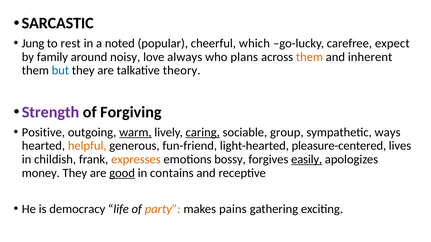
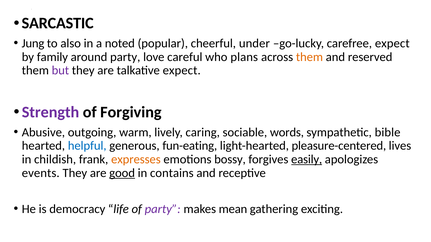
rest: rest -> also (71, 43)
which: which -> under (254, 43)
around noisy: noisy -> party (125, 57)
always: always -> careful (185, 57)
inherent: inherent -> reserved (370, 57)
but colour: blue -> purple (60, 71)
talkative theory: theory -> expect (182, 71)
Positive: Positive -> Abusive (43, 133)
warm underline: present -> none (135, 133)
caring underline: present -> none (203, 133)
group: group -> words (287, 133)
ways: ways -> bible (388, 133)
helpful colour: orange -> blue (87, 146)
fun-friend: fun-friend -> fun-eating (190, 146)
money: money -> events (41, 173)
party colour: orange -> purple (163, 209)
pains: pains -> mean (233, 209)
